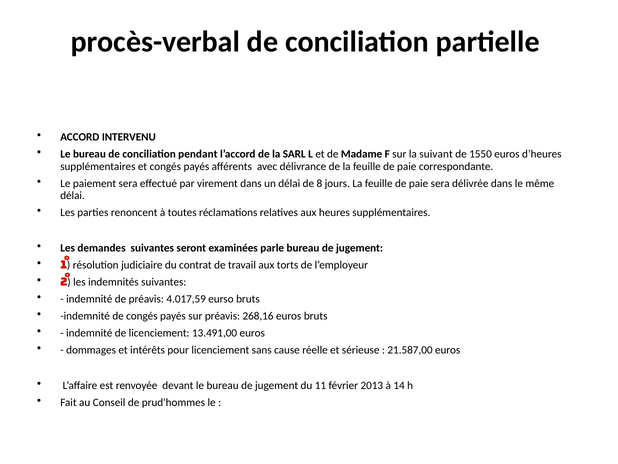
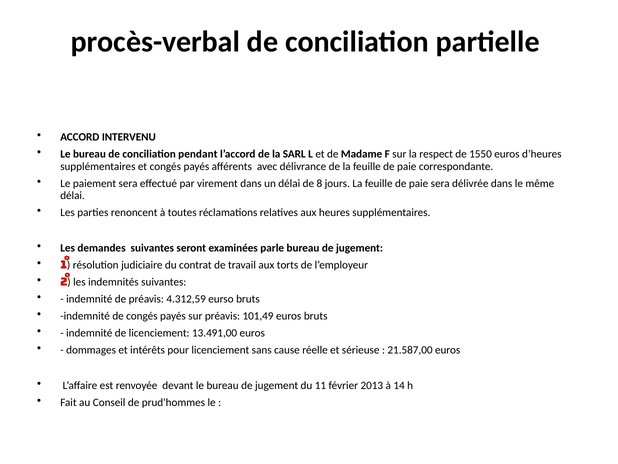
suivant: suivant -> respect (436, 154)
4.017,59: 4.017,59 -> 4.312,59 (186, 299)
268,16: 268,16 -> 101,49 (258, 316)
